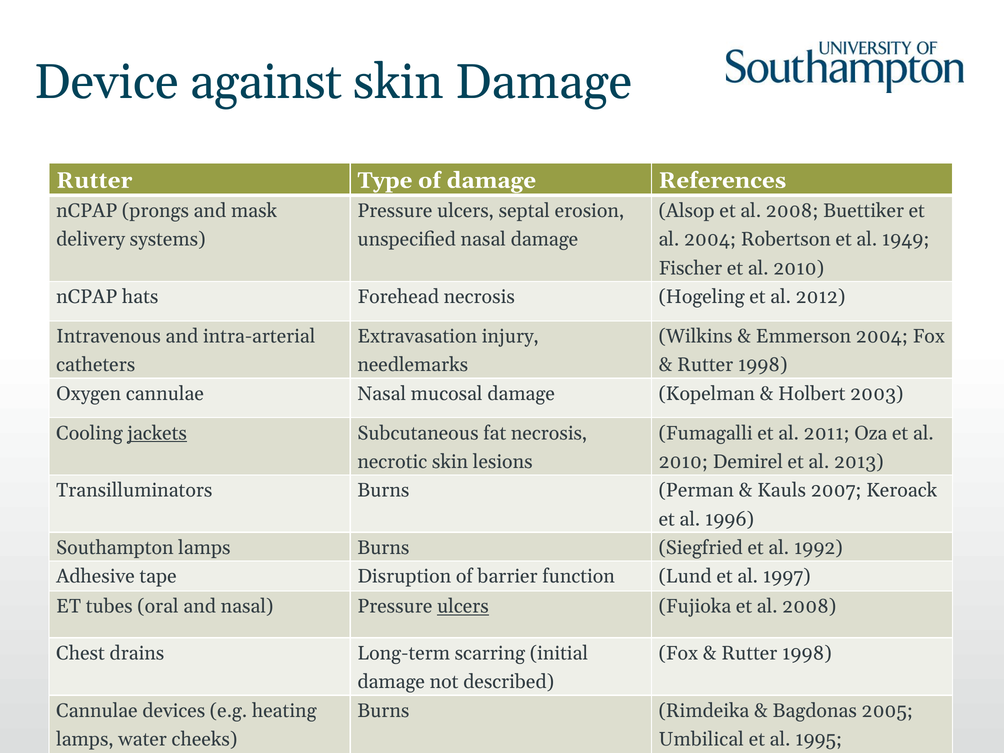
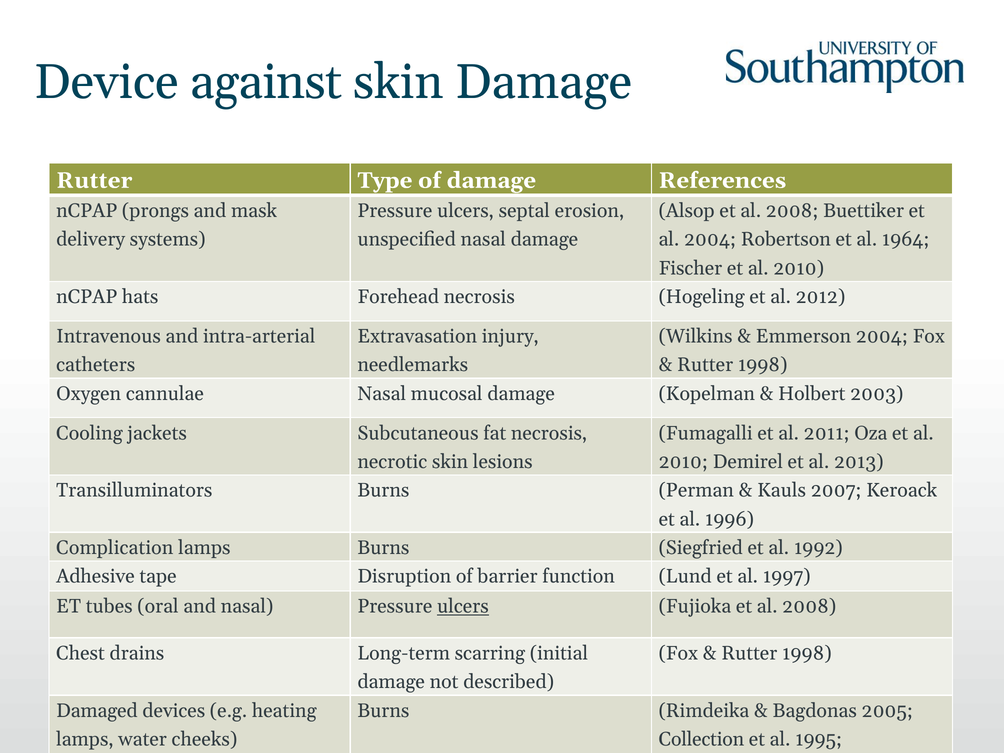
1949: 1949 -> 1964 (906, 240)
jackets underline: present -> none (157, 433)
Southampton: Southampton -> Complication (115, 548)
Cannulae: Cannulae -> Damaged (97, 711)
Umbilical: Umbilical -> Collection (701, 739)
